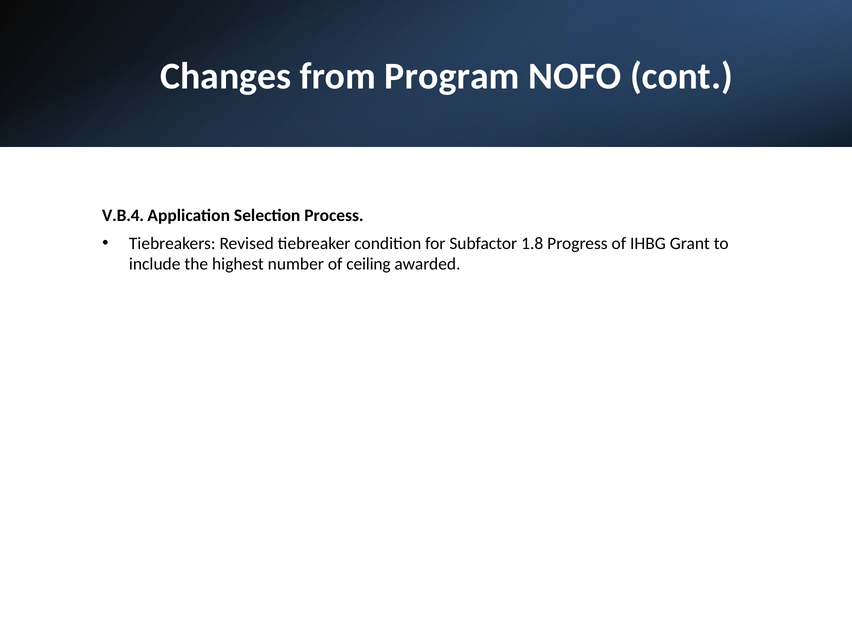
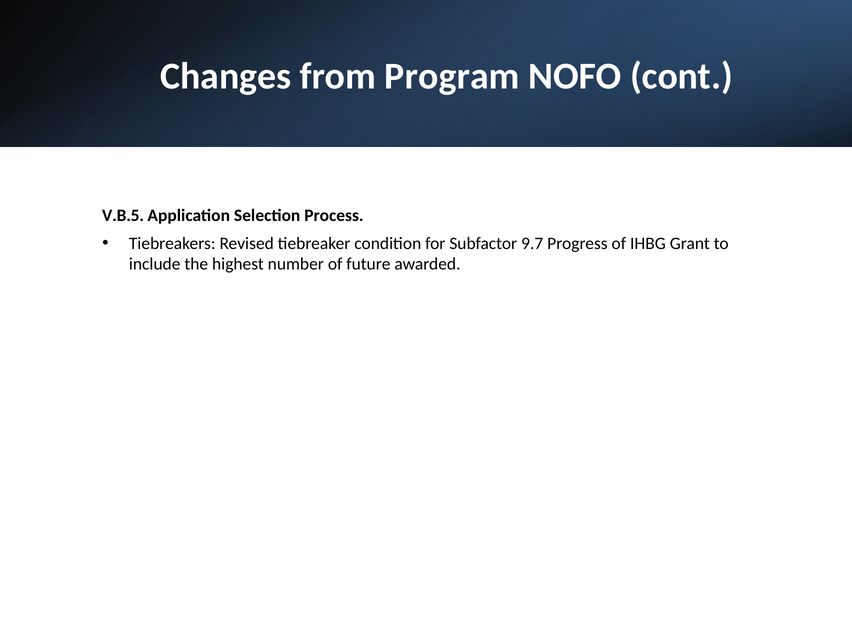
V.B.4: V.B.4 -> V.B.5 (123, 215)
1.8: 1.8 -> 9.7 (532, 243)
ceiling: ceiling -> future (368, 264)
